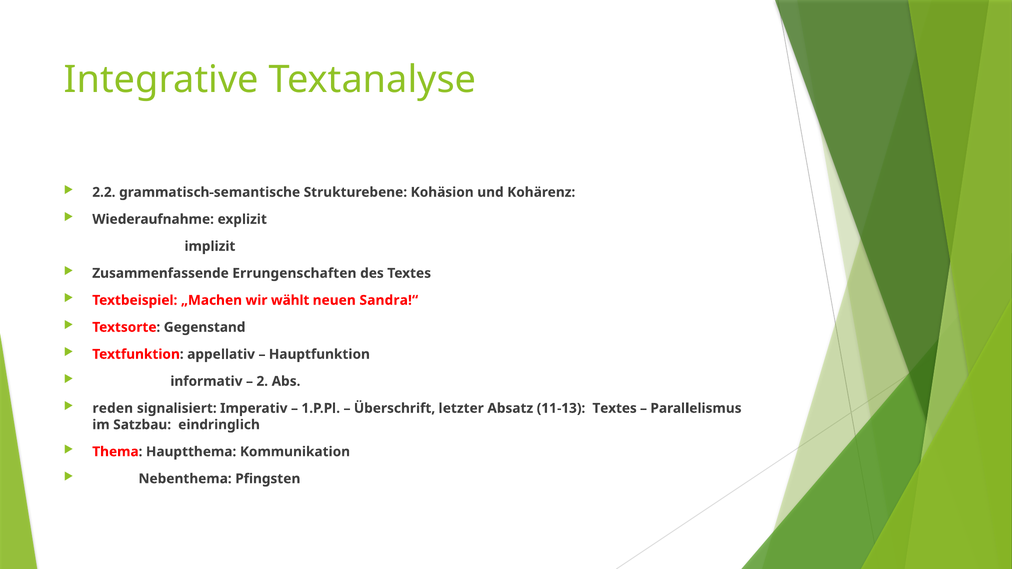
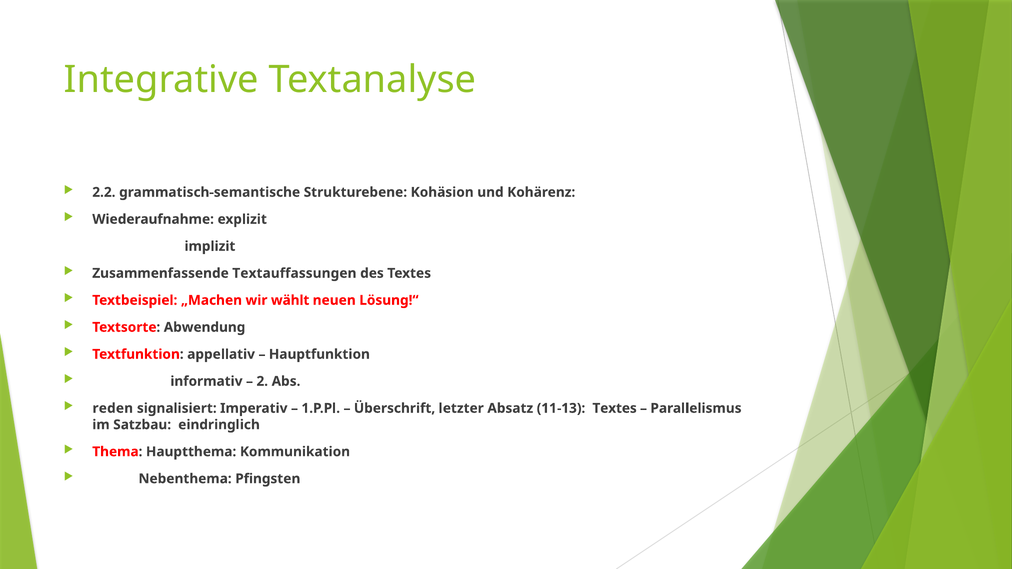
Errungenschaften: Errungenschaften -> Textauffassungen (294, 273)
Sandra!“: Sandra!“ -> Lösung!“ (389, 300)
Gegenstand: Gegenstand -> Abwendung (205, 327)
